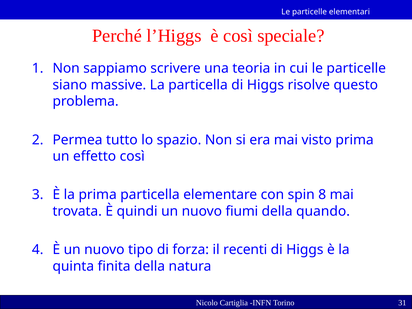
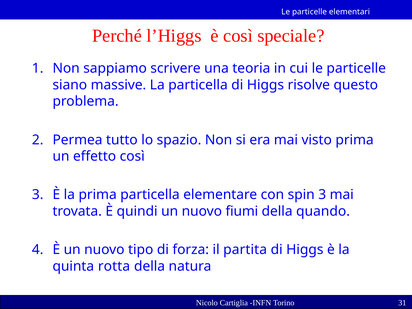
spin 8: 8 -> 3 (322, 195)
recenti: recenti -> partita (245, 250)
finita: finita -> rotta (114, 266)
